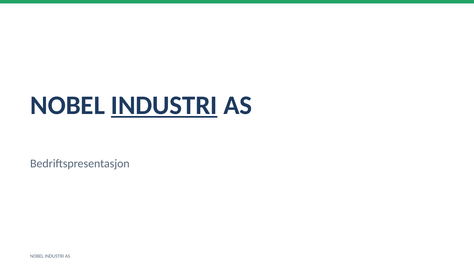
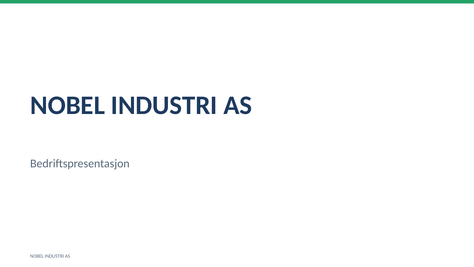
INDUSTRI underline: present -> none (164, 105)
